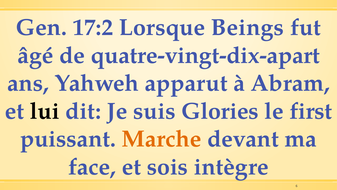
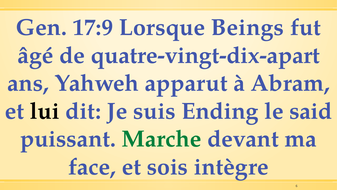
17:2: 17:2 -> 17:9 (93, 27)
Glories: Glories -> Ending (220, 111)
first: first -> said (311, 111)
Marche colour: orange -> green (162, 139)
